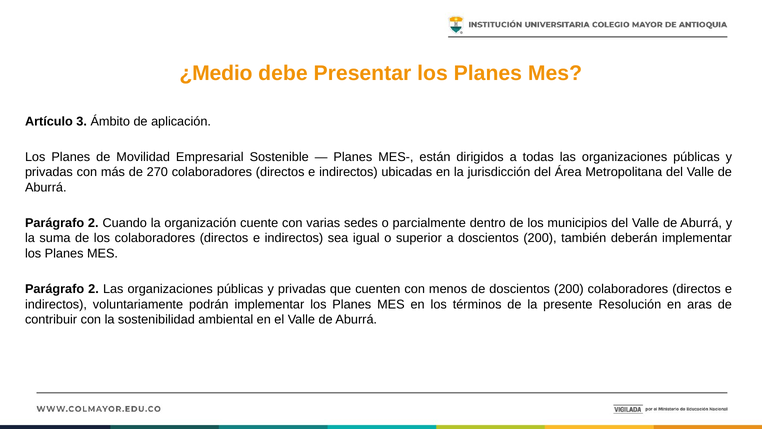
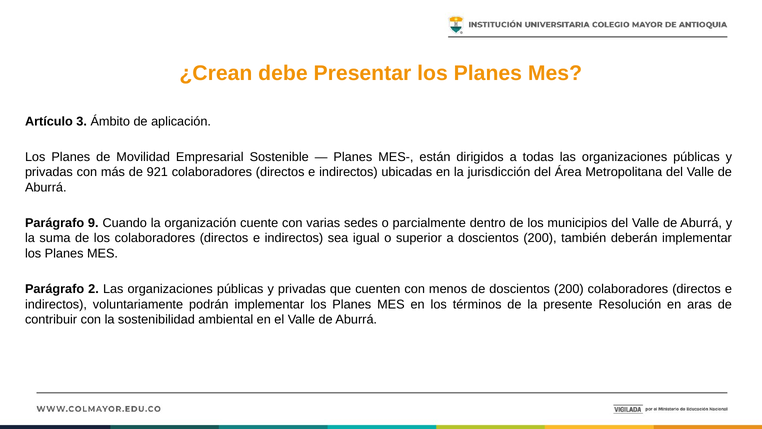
¿Medio: ¿Medio -> ¿Crean (216, 73)
270: 270 -> 921 (157, 172)
2: 2 -> 9 (93, 223)
